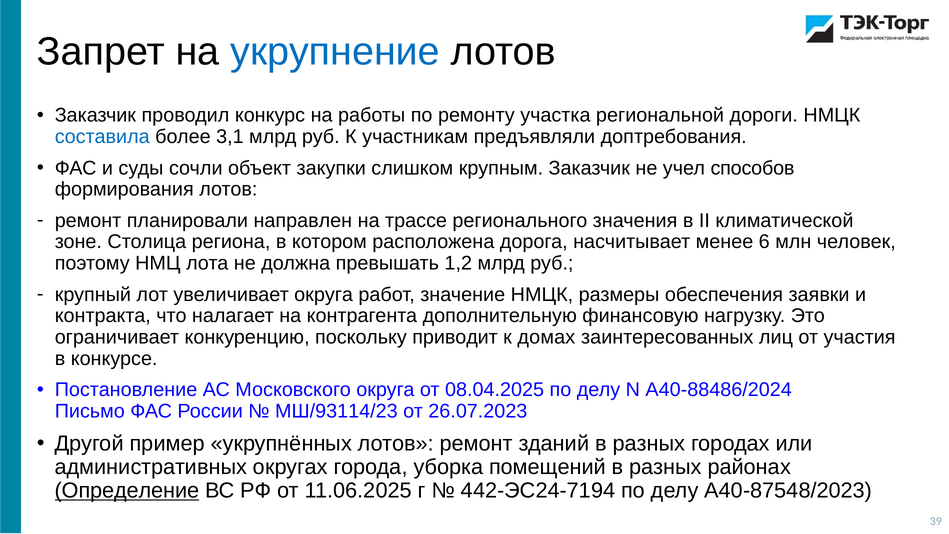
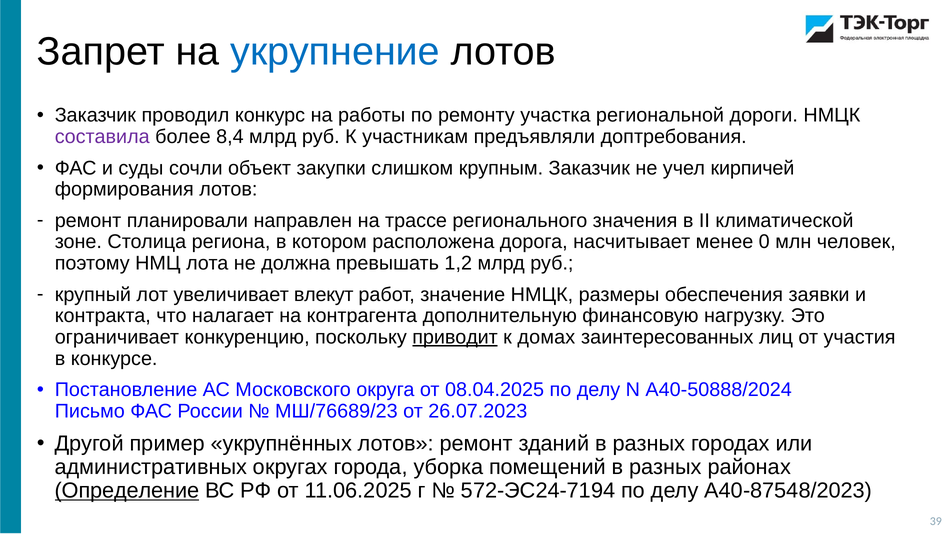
составила colour: blue -> purple (102, 137)
3,1: 3,1 -> 8,4 (230, 137)
способов: способов -> кирпичей (752, 168)
6: 6 -> 0 (764, 242)
увеличивает округа: округа -> влекут (324, 294)
приводит underline: none -> present (455, 337)
А40-88486/2024: А40-88486/2024 -> А40-50888/2024 (719, 390)
МШ/93114/23: МШ/93114/23 -> МШ/76689/23 (336, 411)
442-ЭС24-7194: 442-ЭС24-7194 -> 572-ЭС24-7194 (538, 490)
